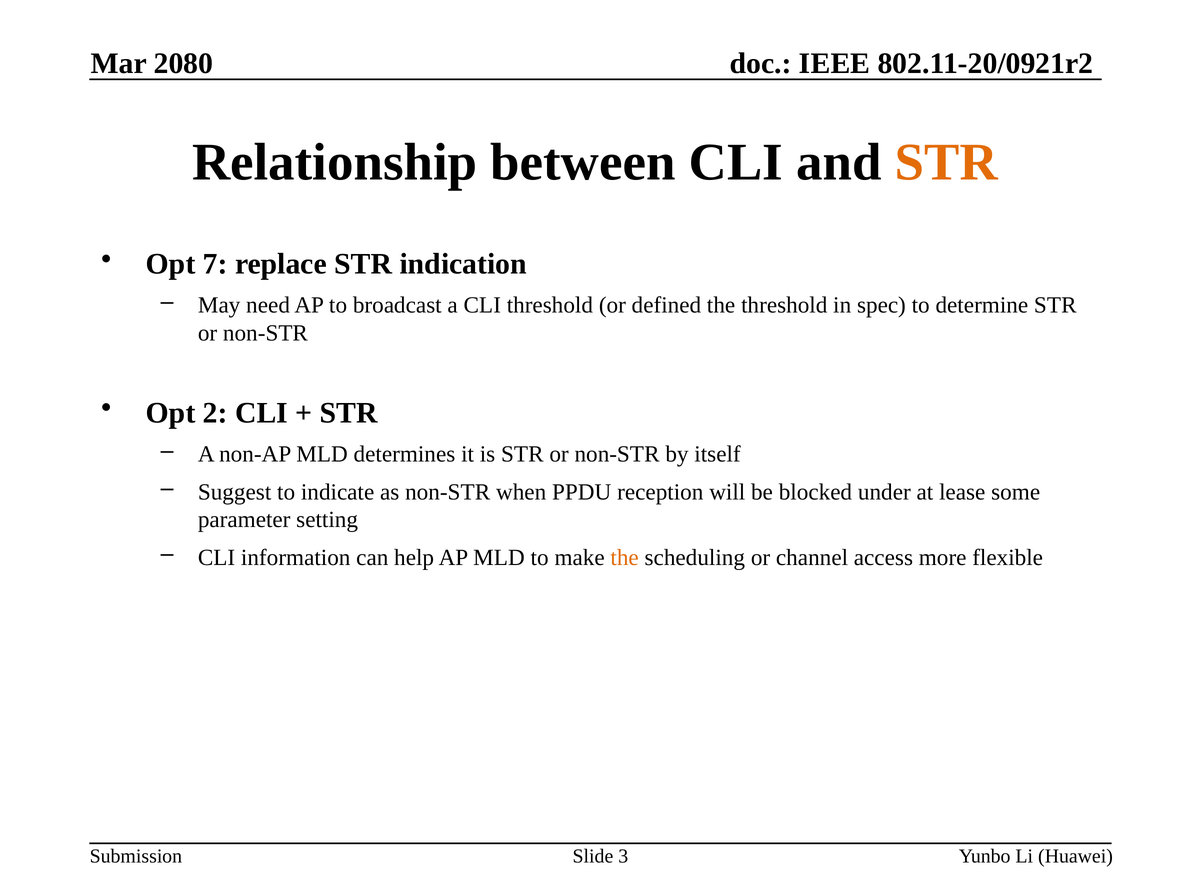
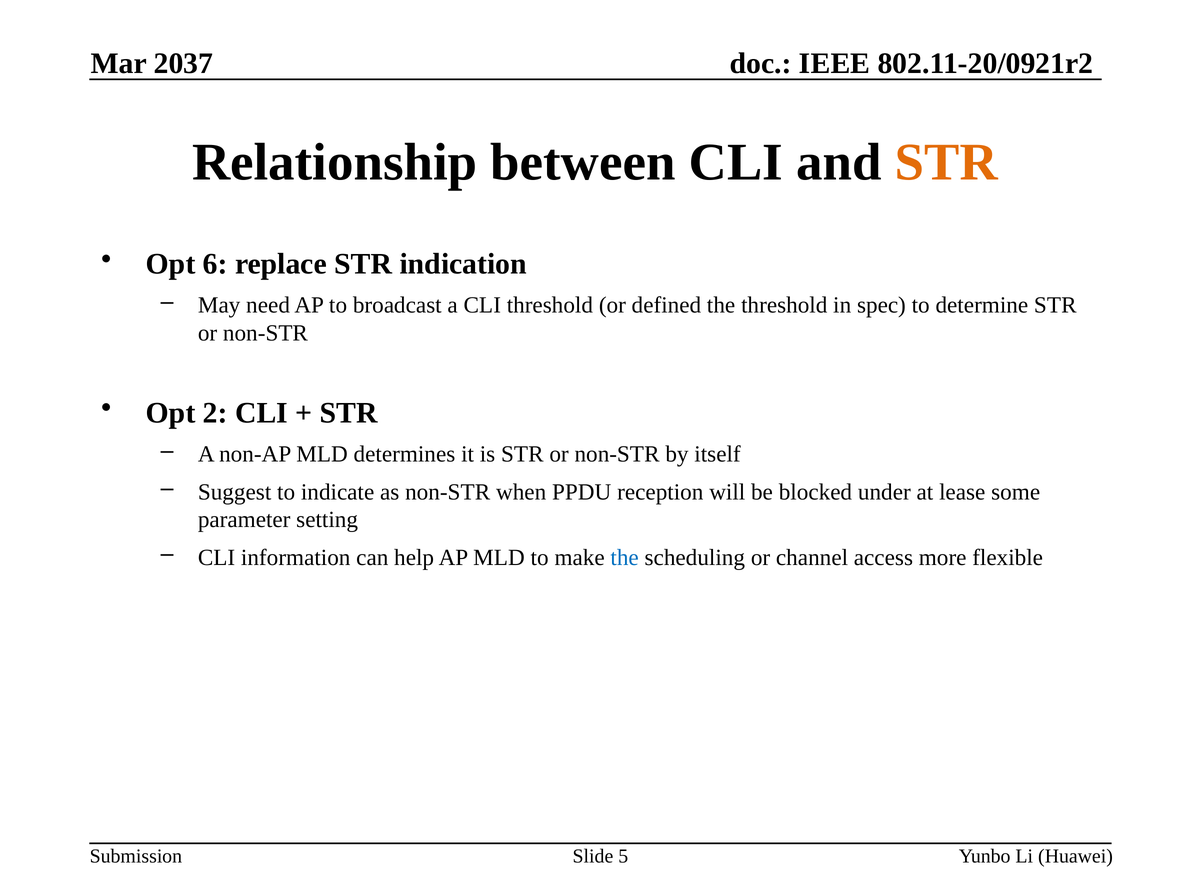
2080: 2080 -> 2037 (183, 64)
7: 7 -> 6 (215, 264)
the colour: orange -> blue (625, 558)
3: 3 -> 5 (623, 857)
